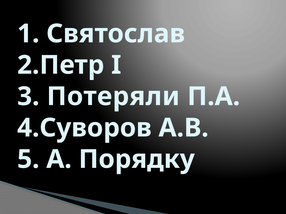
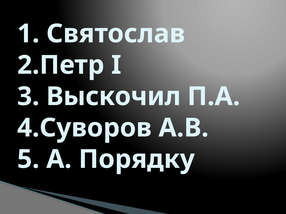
Потеряли: Потеряли -> Выскочил (114, 97)
